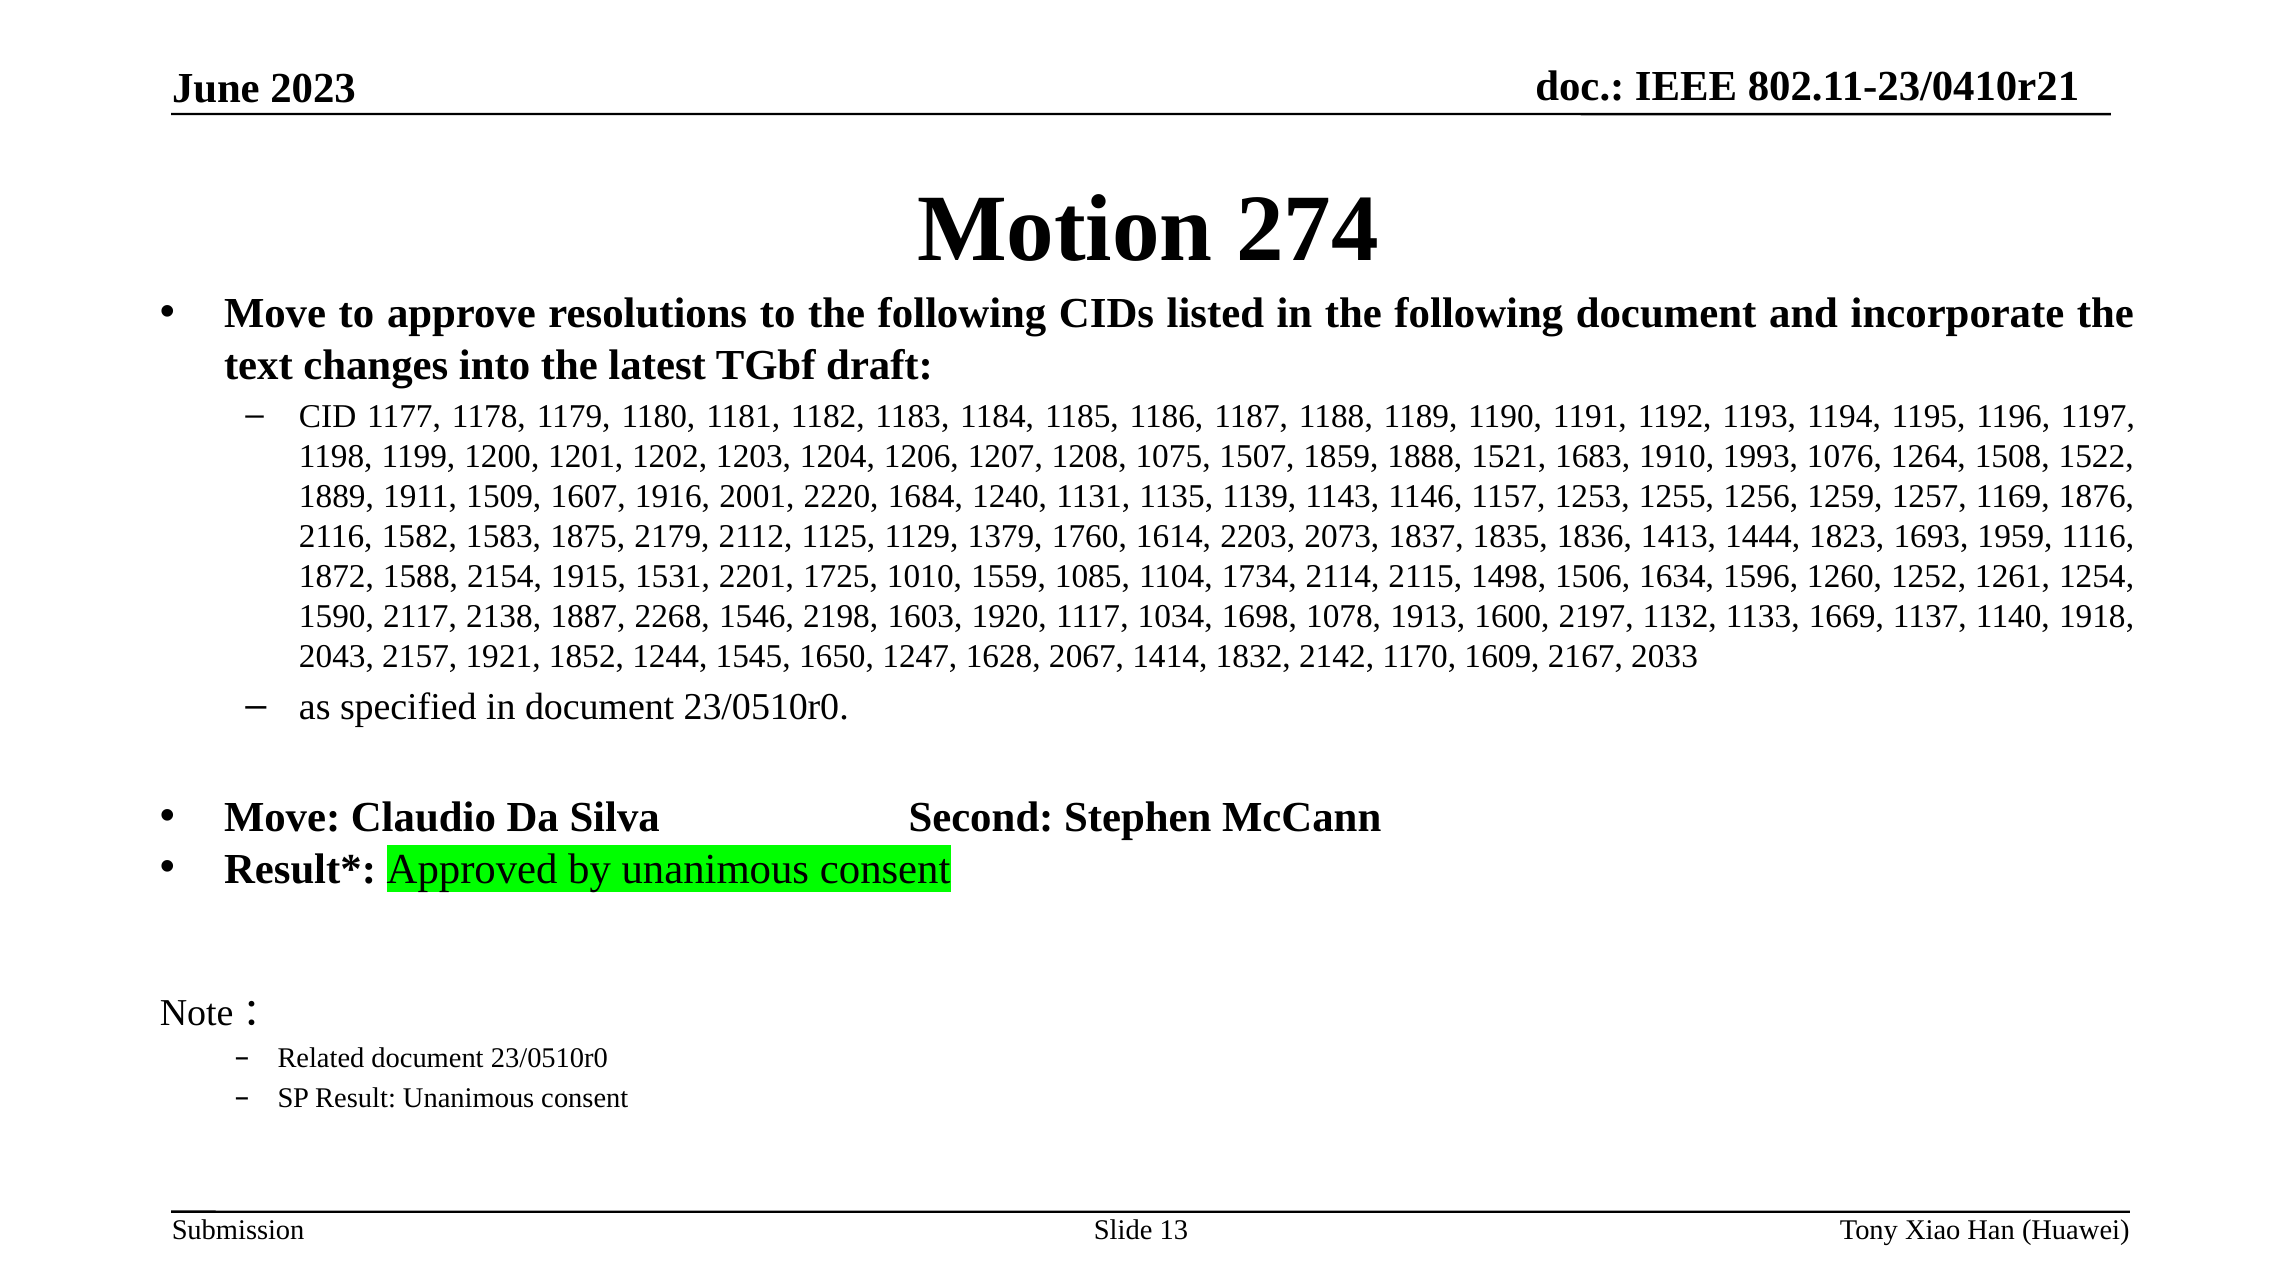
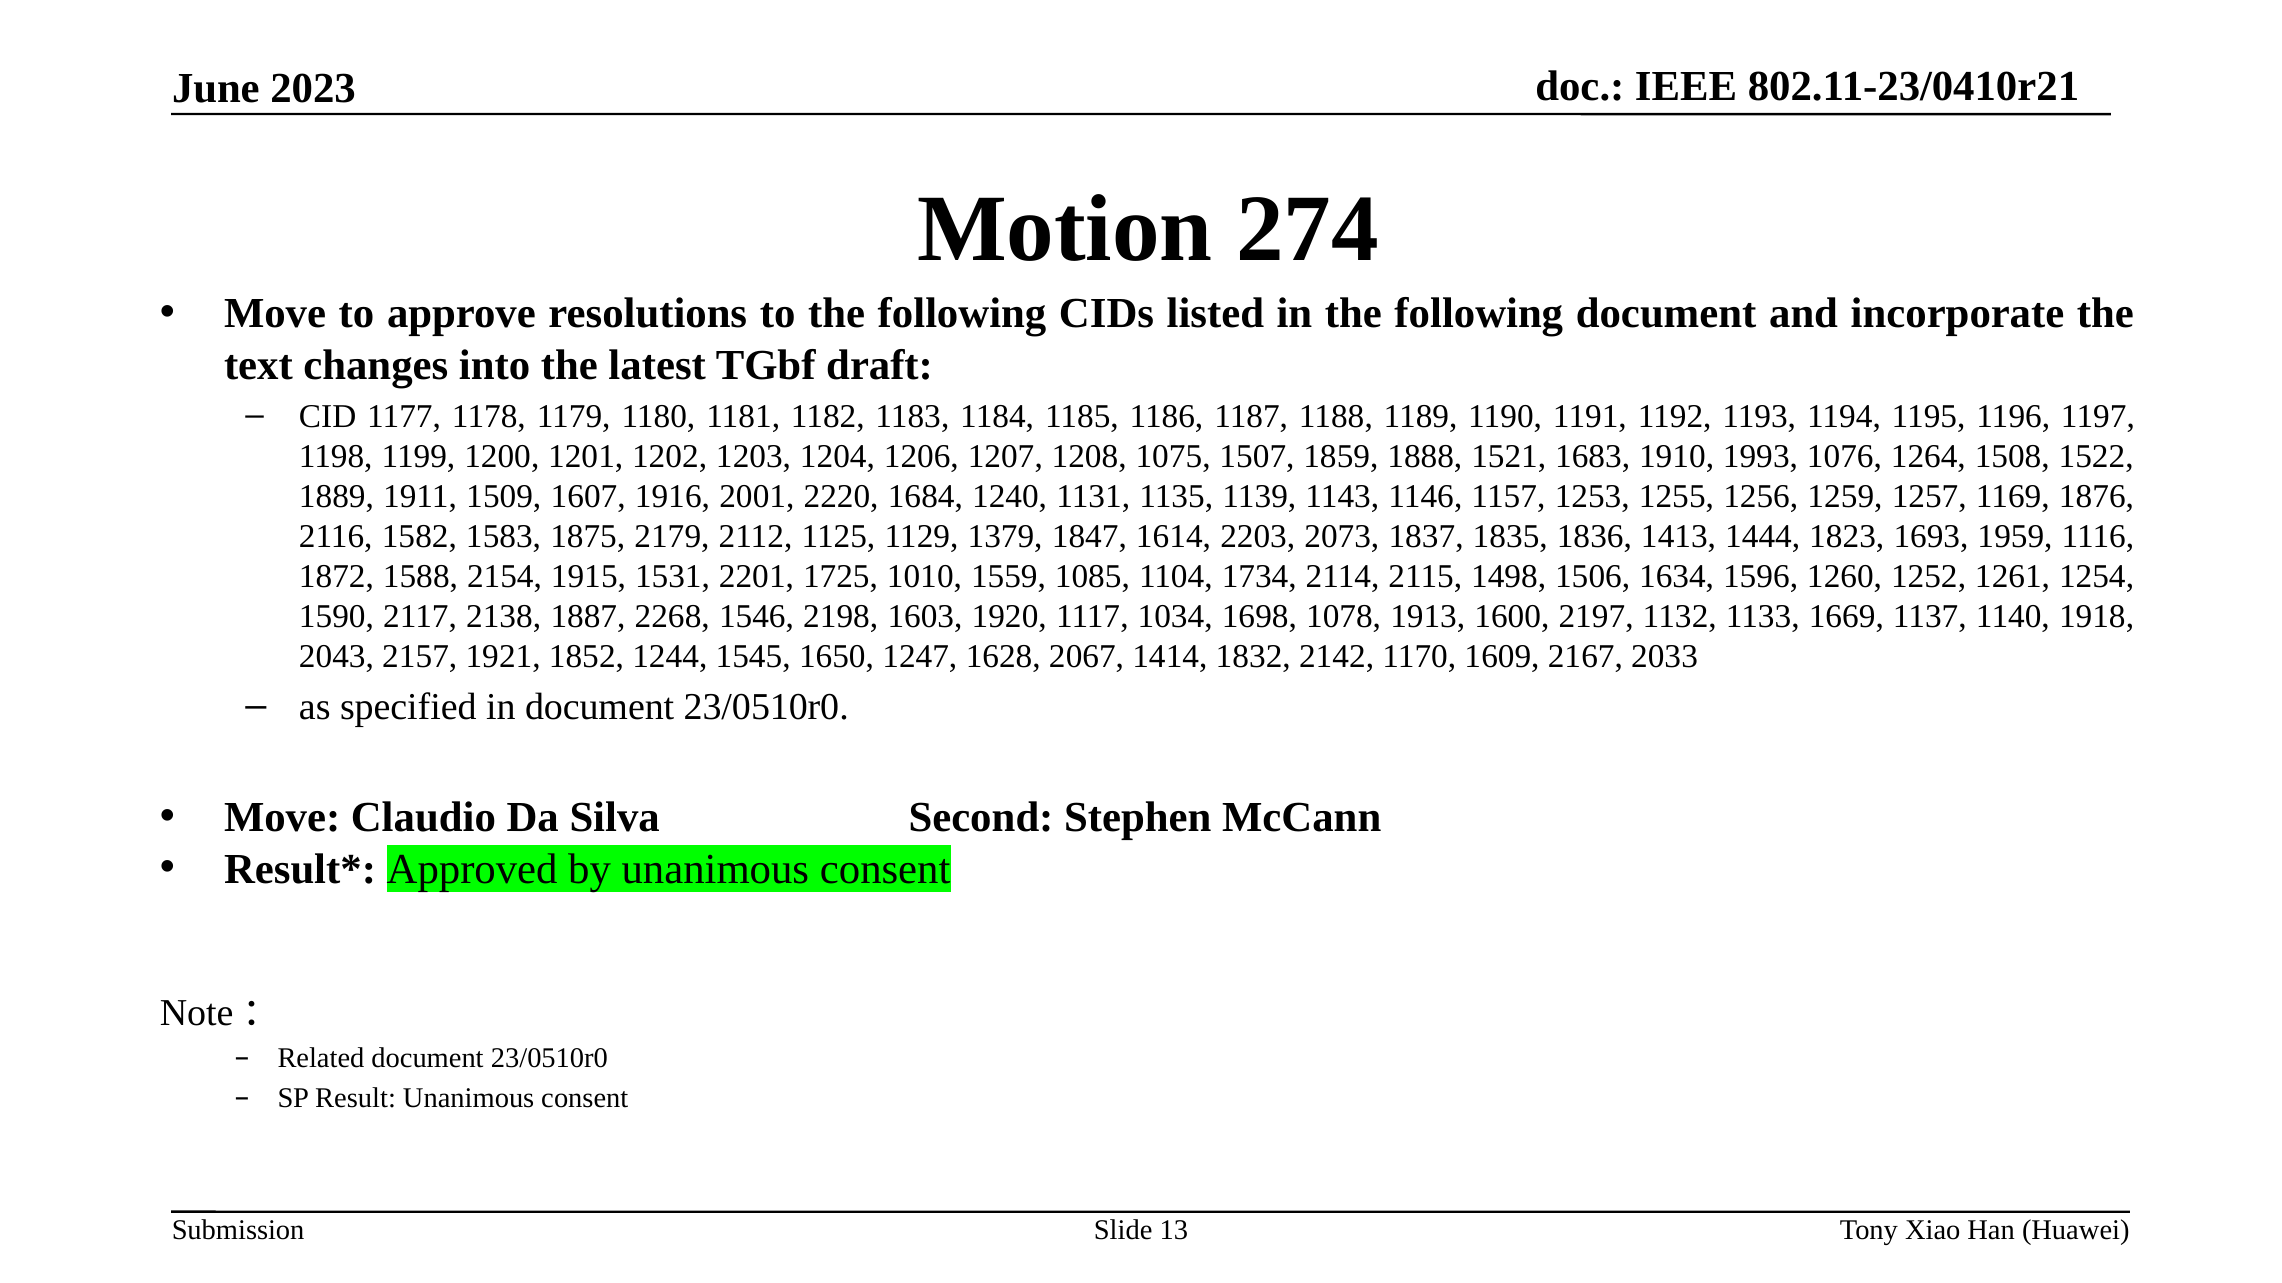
1760: 1760 -> 1847 (1089, 537)
